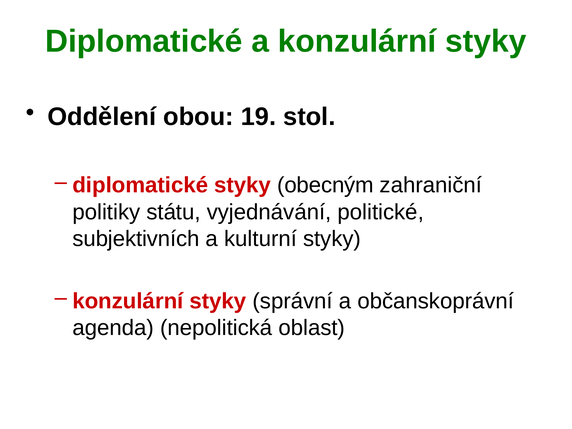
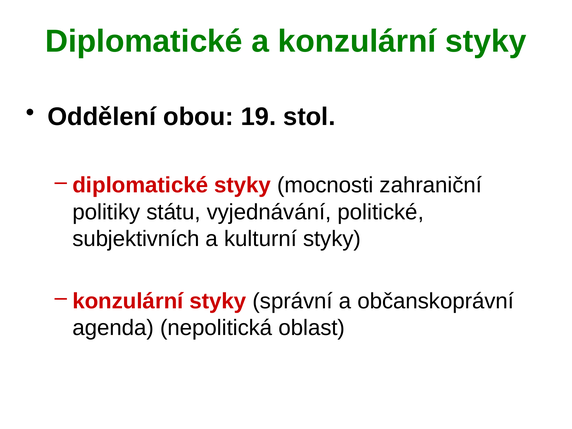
obecným: obecným -> mocnosti (325, 185)
